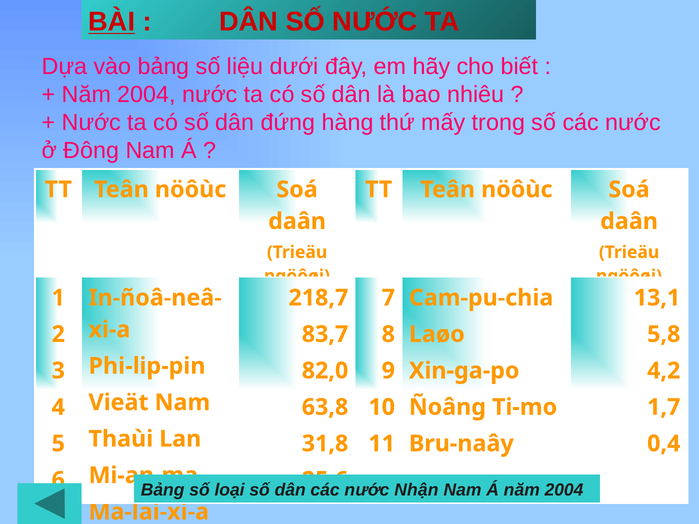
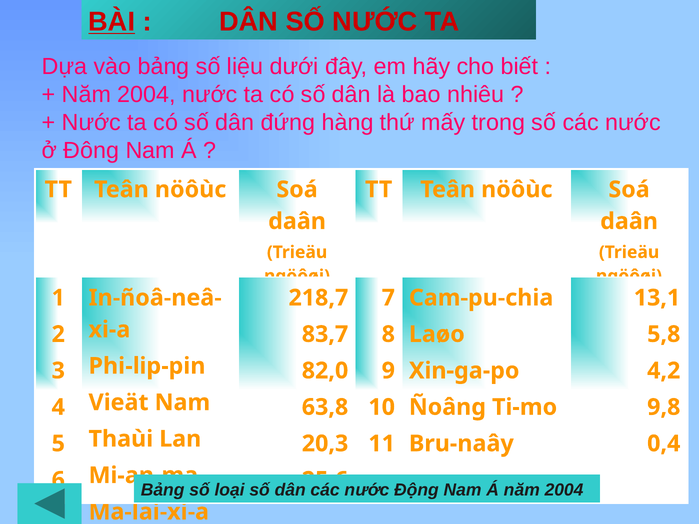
1,7: 1,7 -> 9,8 (664, 407)
31,8: 31,8 -> 20,3 (325, 444)
Nhận: Nhận -> Động (416, 490)
